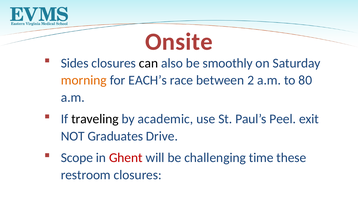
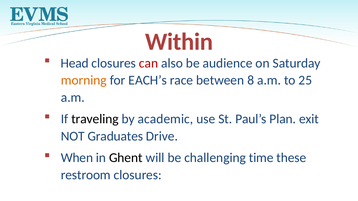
Onsite: Onsite -> Within (179, 42)
Sides: Sides -> Head (75, 63)
can colour: black -> red (149, 63)
smoothly: smoothly -> audience (228, 63)
2: 2 -> 8 (251, 80)
80: 80 -> 25 (305, 80)
Peel: Peel -> Plan (283, 119)
Scope: Scope -> When (77, 158)
Ghent colour: red -> black (126, 158)
